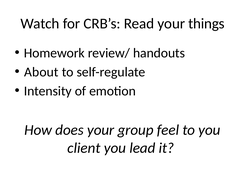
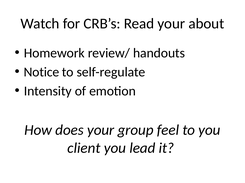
things: things -> about (206, 24)
About: About -> Notice (41, 72)
